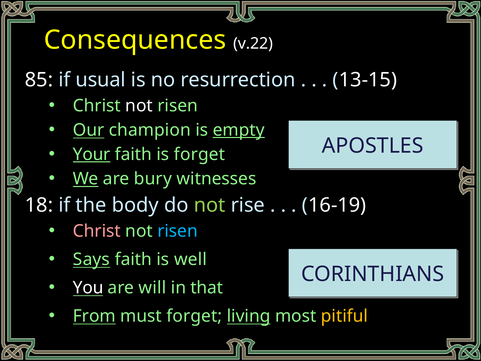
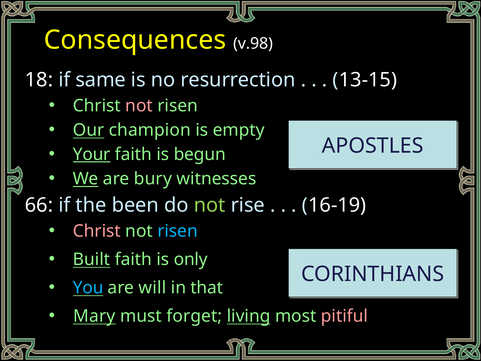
v.22: v.22 -> v.98 (253, 43)
85: 85 -> 18 (39, 80)
usual: usual -> same (101, 80)
not colour: white -> pink (139, 106)
empty underline: present -> none (239, 130)
is forget: forget -> begun (200, 154)
18: 18 -> 66 (39, 205)
body: body -> been (135, 205)
Says: Says -> Built (92, 259)
well: well -> only (191, 259)
You colour: white -> light blue (88, 288)
From: From -> Mary (94, 316)
pitiful colour: yellow -> pink (344, 316)
